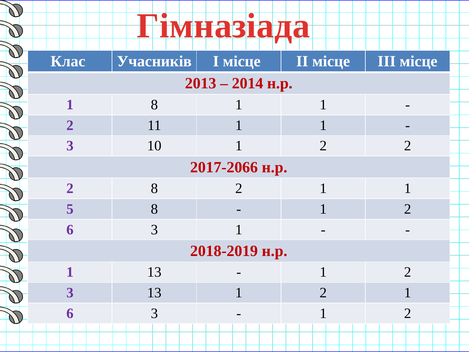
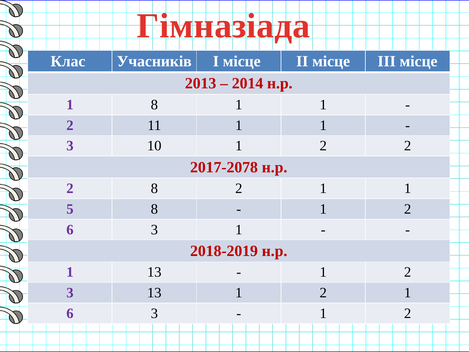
2017-2066: 2017-2066 -> 2017-2078 (224, 167)
